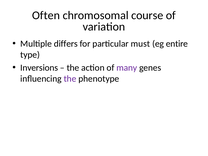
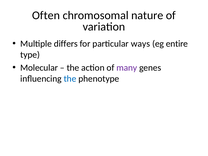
course: course -> nature (147, 15)
must: must -> ways (140, 44)
Inversions: Inversions -> Molecular (39, 68)
the colour: purple -> blue (70, 79)
